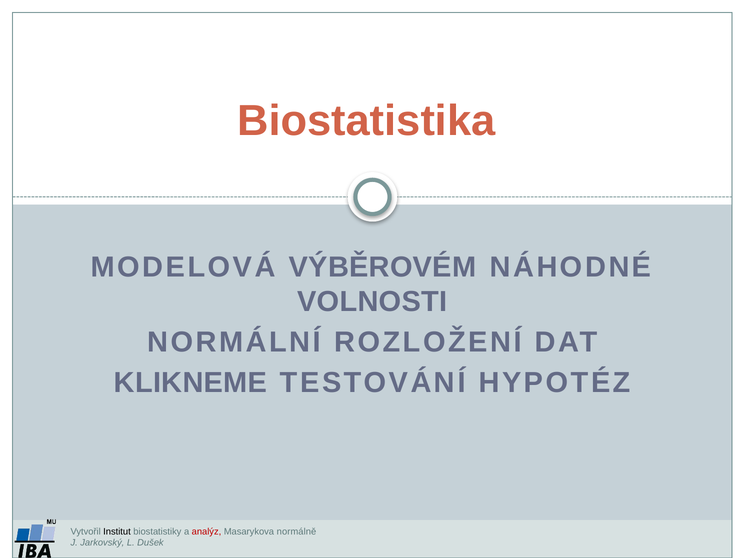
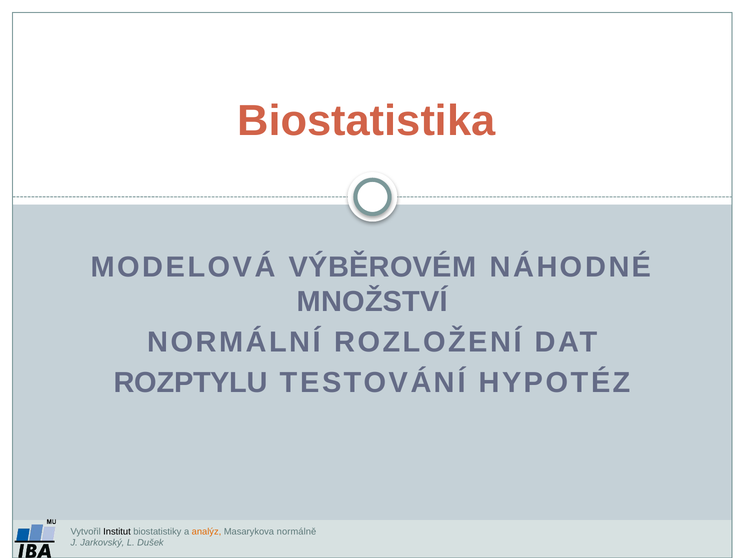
VOLNOSTI: VOLNOSTI -> MNOŽSTVÍ (372, 302)
KLIKNEME: KLIKNEME -> ROZPTYLU (191, 383)
analýz colour: red -> orange (207, 532)
